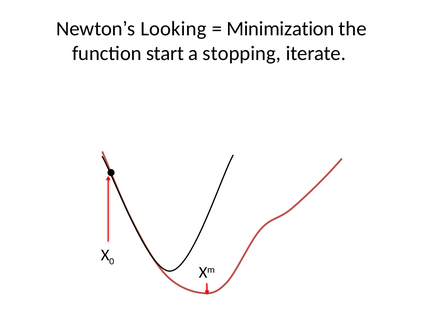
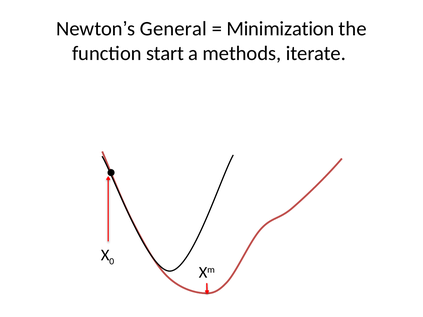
Looking: Looking -> General (173, 29)
stopping: stopping -> methods (242, 53)
